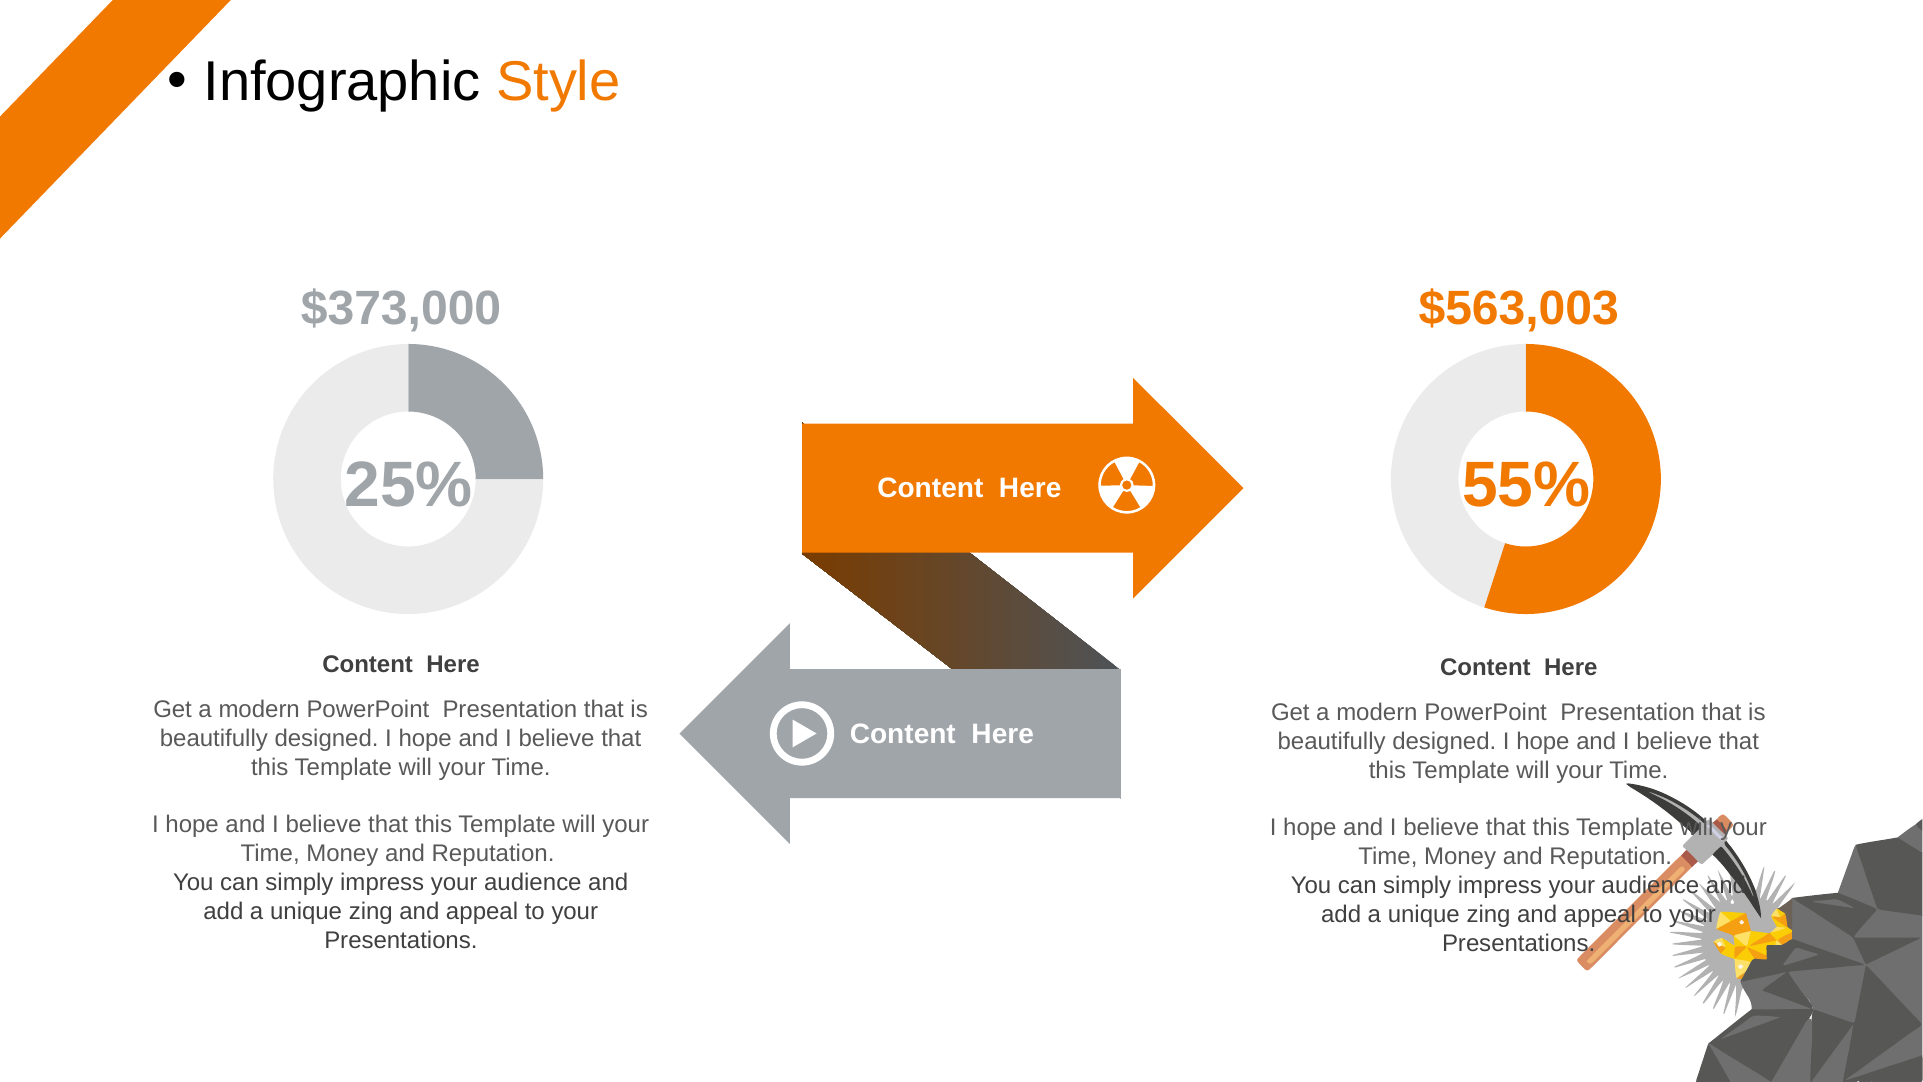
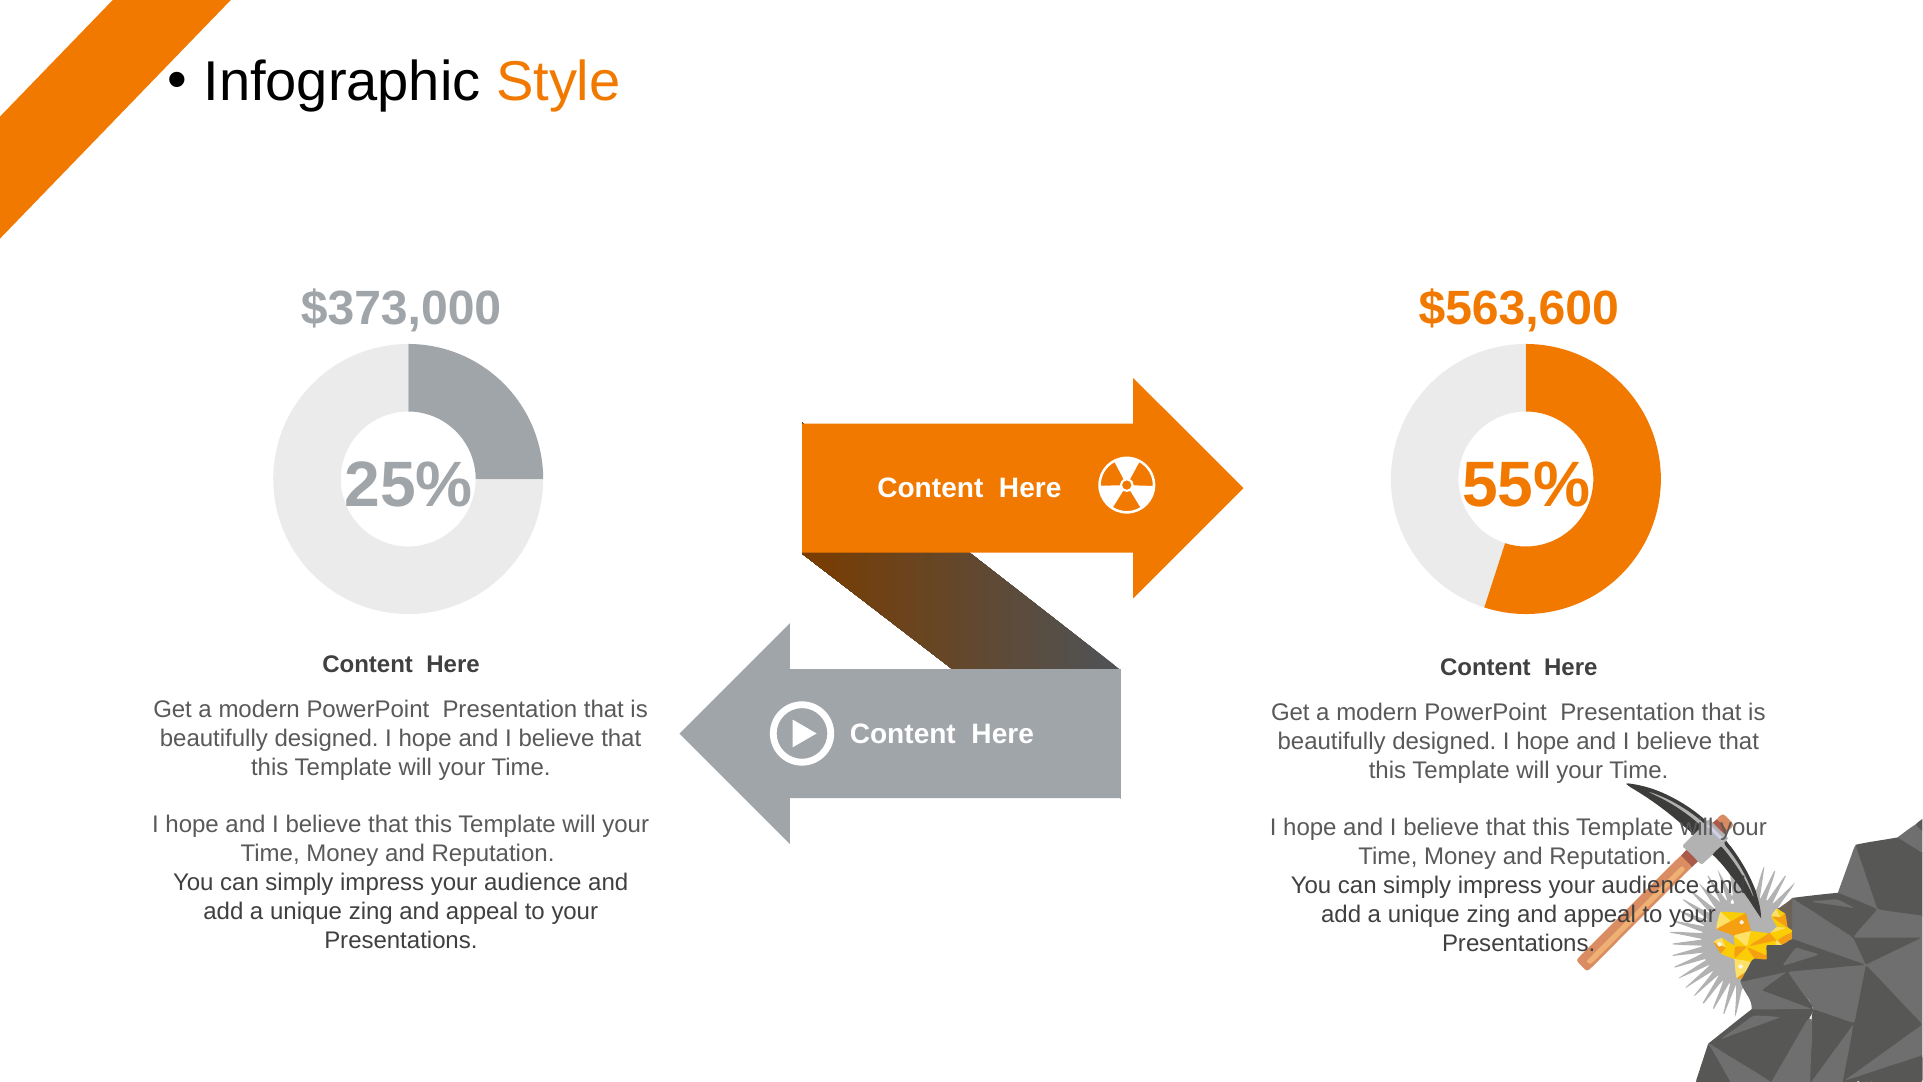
$563,003: $563,003 -> $563,600 (1519, 309)
